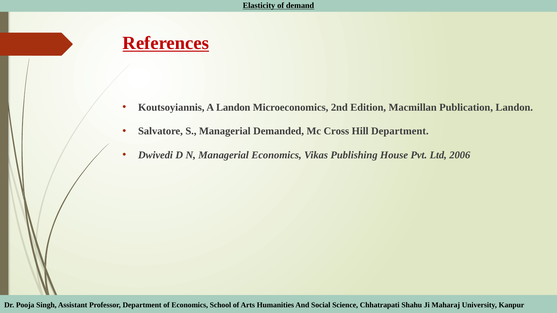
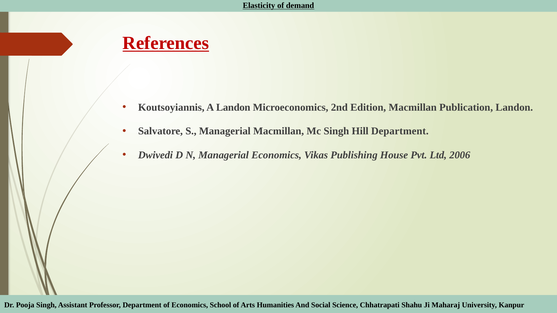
Managerial Demanded: Demanded -> Macmillan (279, 131)
Mc Cross: Cross -> Singh (336, 131)
